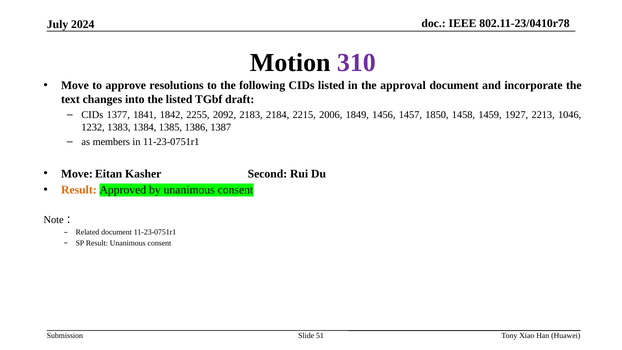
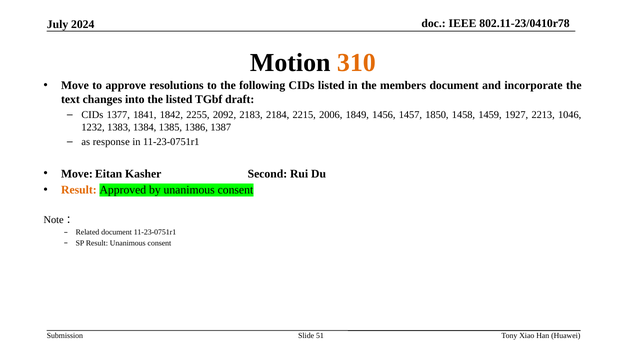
310 colour: purple -> orange (356, 62)
approval: approval -> members (403, 86)
members: members -> response (111, 142)
